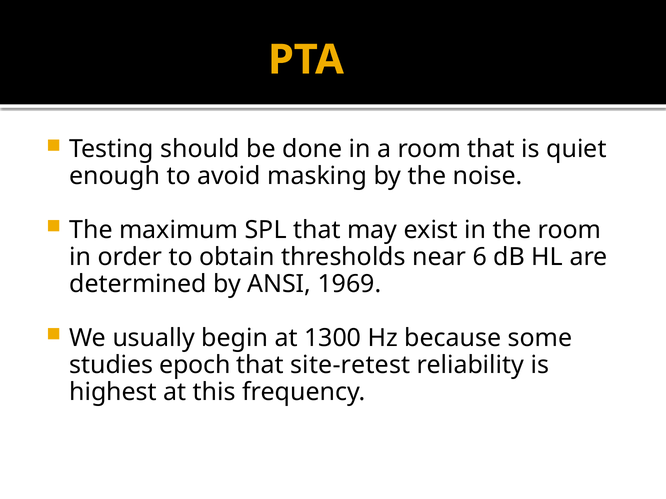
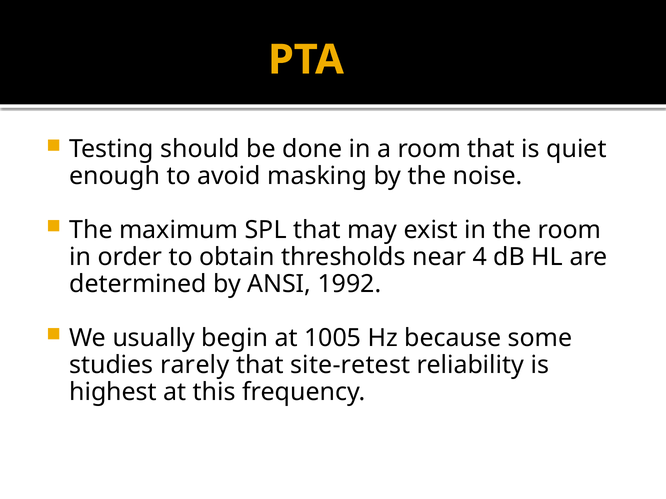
6: 6 -> 4 (480, 257)
1969: 1969 -> 1992 (349, 284)
1300: 1300 -> 1005 (333, 338)
epoch: epoch -> rarely (195, 365)
